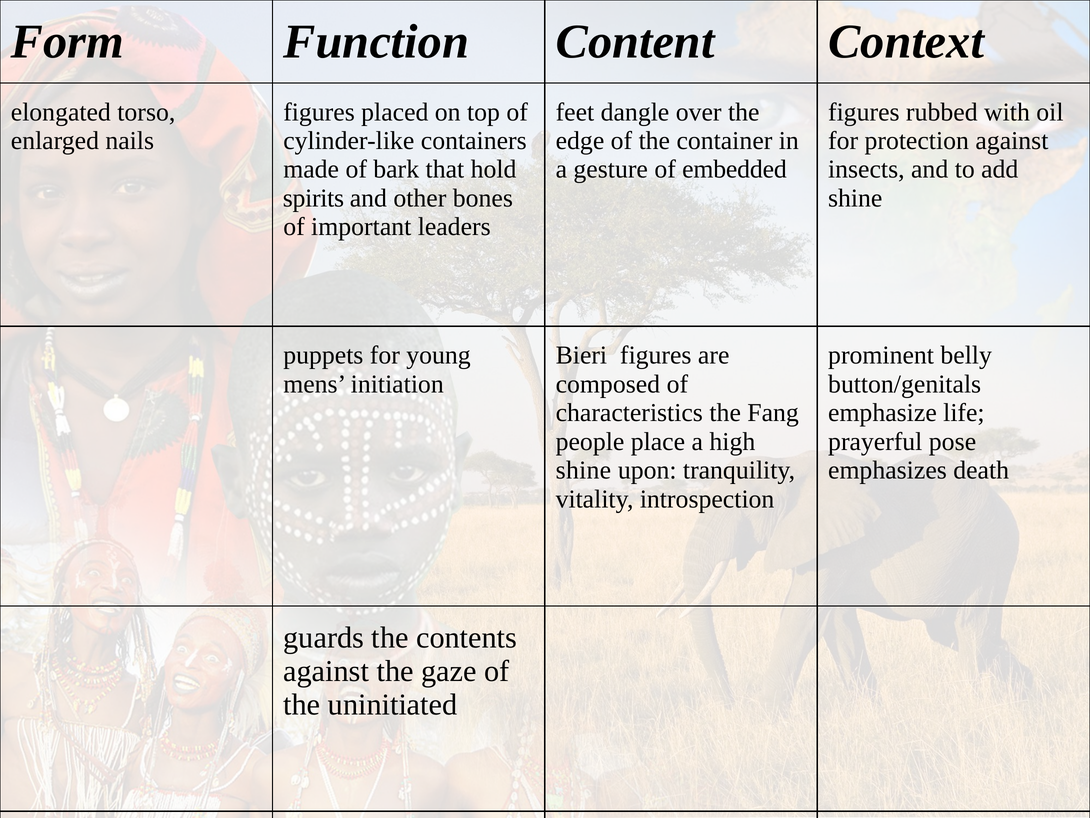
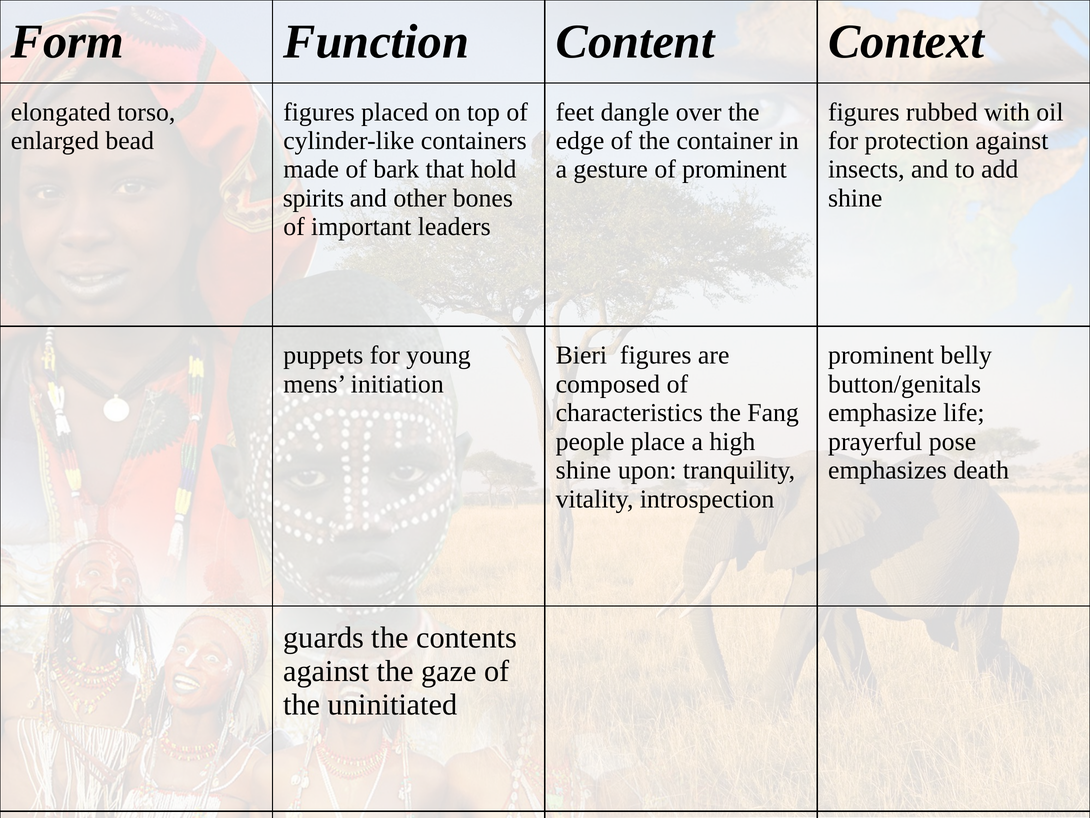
nails: nails -> bead (130, 141)
of embedded: embedded -> prominent (734, 169)
